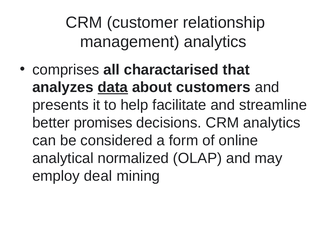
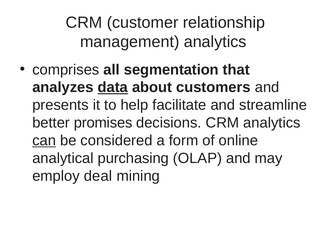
charactarised: charactarised -> segmentation (171, 69)
can underline: none -> present (44, 140)
normalized: normalized -> purchasing (133, 158)
